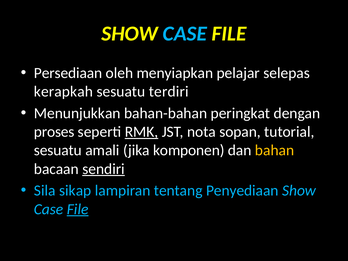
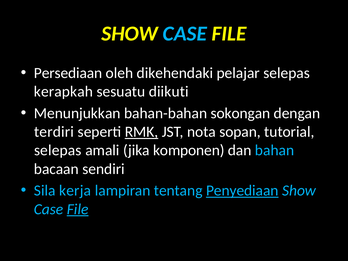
menyiapkan: menyiapkan -> dikehendaki (175, 73)
terdiri: terdiri -> diikuti (169, 92)
peringkat: peringkat -> sokongan (240, 113)
proses: proses -> terdiri (54, 132)
sesuatu: sesuatu -> selepas (58, 150)
bahan colour: yellow -> light blue (275, 150)
sendiri underline: present -> none (104, 169)
sikap: sikap -> kerja (75, 191)
Penyediaan underline: none -> present (242, 191)
